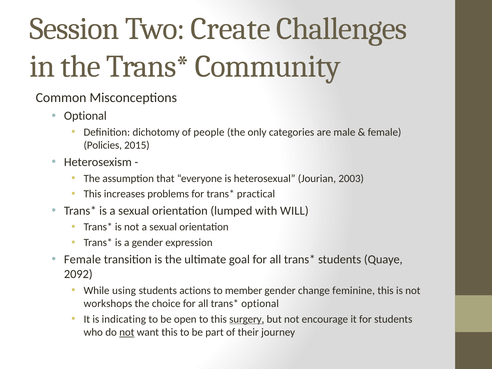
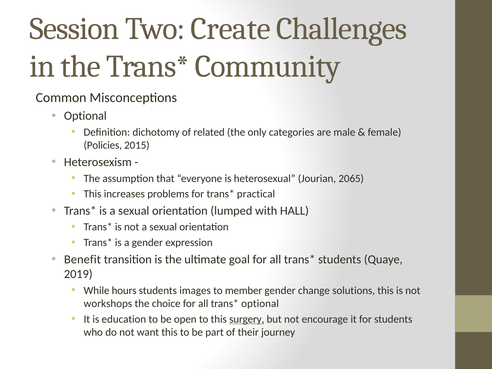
people: people -> related (209, 132)
2003: 2003 -> 2065 (351, 178)
WILL: WILL -> HALL (294, 211)
Female: Female -> Benefit (82, 259)
2092: 2092 -> 2019 (78, 274)
using: using -> hours (124, 290)
actions: actions -> images (195, 290)
feminine: feminine -> solutions (354, 290)
indicating: indicating -> education (124, 319)
not underline: present -> none (127, 332)
